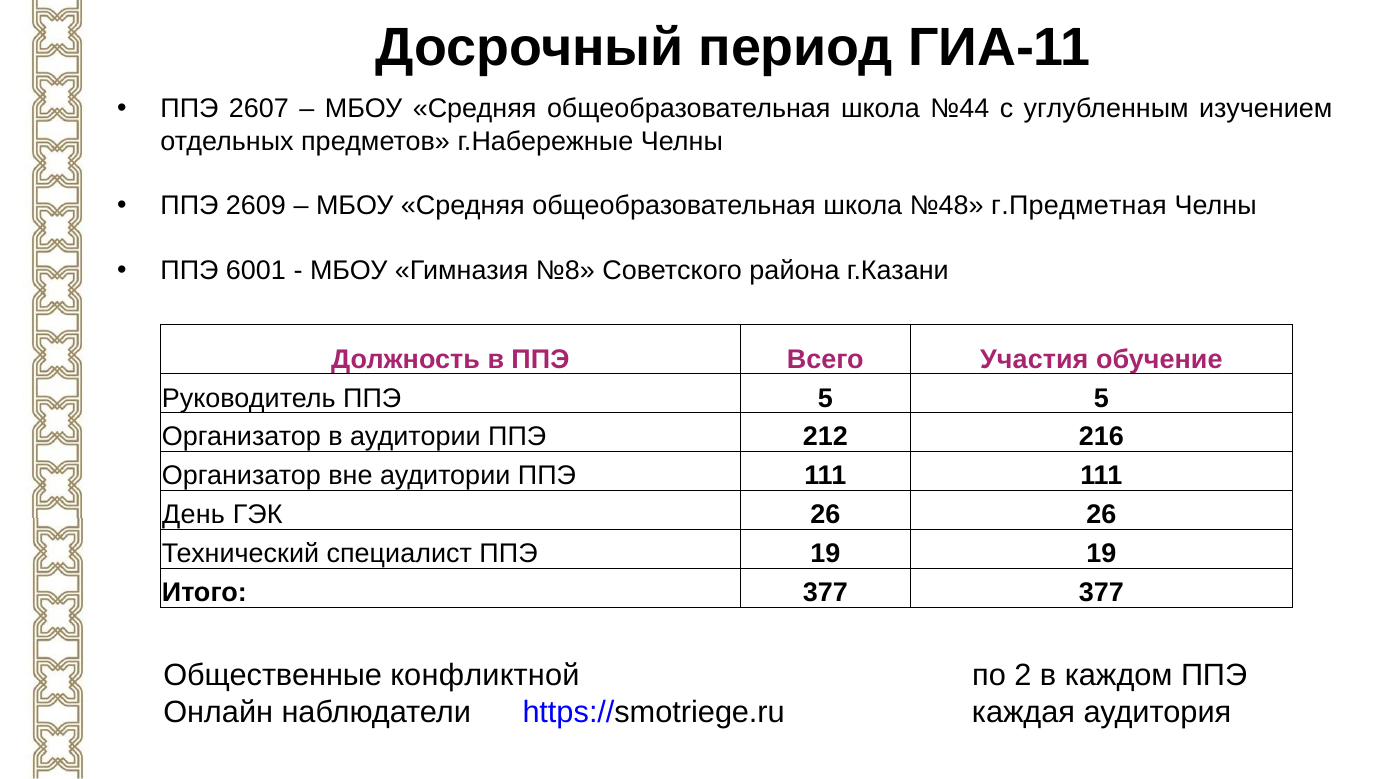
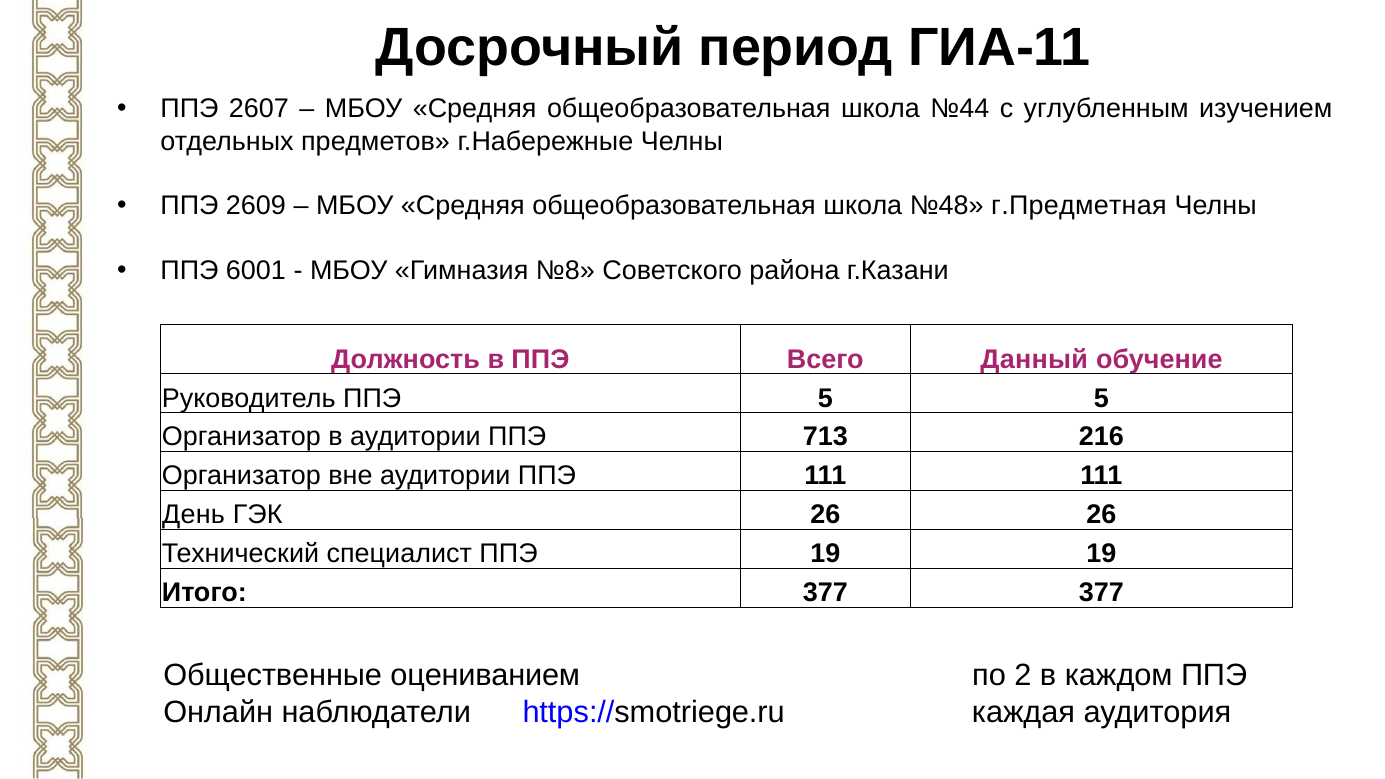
Участия: Участия -> Данный (1034, 359)
212: 212 -> 713 (825, 437)
конфликтной: конфликтной -> оцениванием (485, 676)
